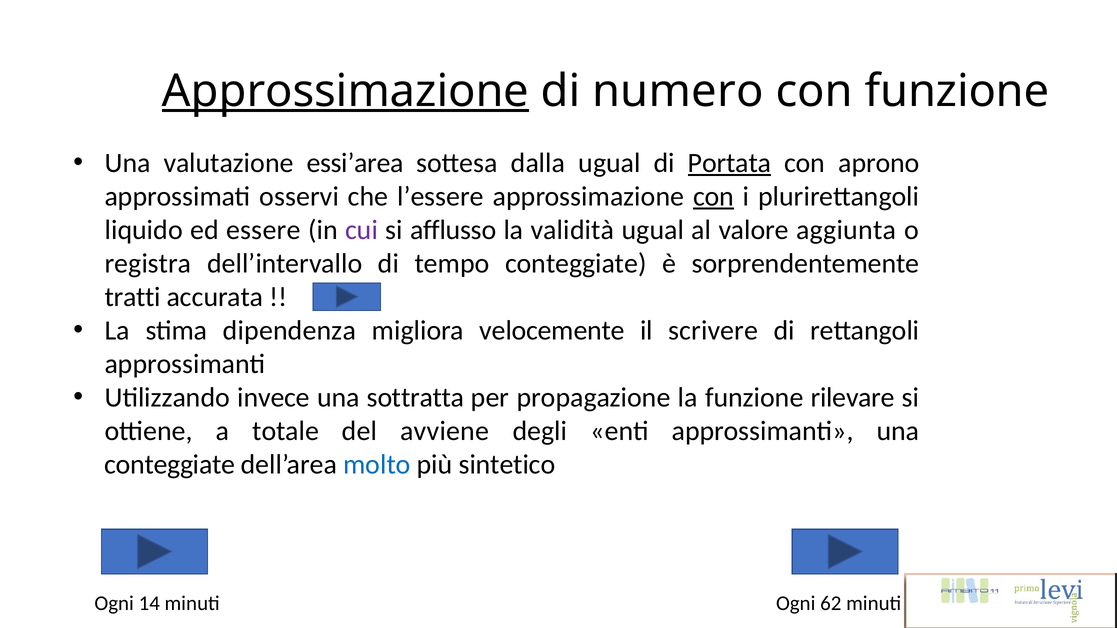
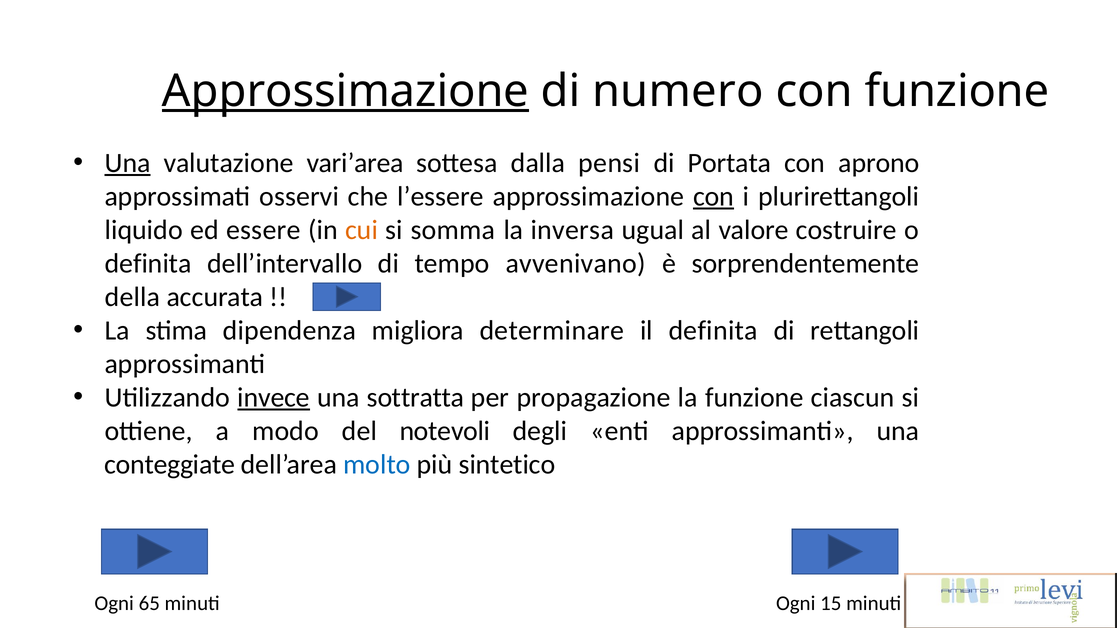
Una underline: none -> present (128, 163)
essi’area: essi’area -> vari’area (355, 163)
dalla ugual: ugual -> pensi (609, 163)
Portata underline: present -> none (730, 163)
cui colour: purple -> orange (362, 230)
afflusso: afflusso -> somma (453, 230)
validità: validità -> inversa (572, 230)
aggiunta: aggiunta -> costruire (846, 230)
registra: registra -> definita (148, 264)
tempo conteggiate: conteggiate -> avvenivano (576, 264)
tratti: tratti -> della (132, 297)
velocemente: velocemente -> determinare (552, 331)
il scrivere: scrivere -> definita (713, 331)
invece underline: none -> present (274, 398)
rilevare: rilevare -> ciascun (853, 398)
totale: totale -> modo (286, 431)
avviene: avviene -> notevoli (445, 431)
14: 14 -> 65 (149, 604)
62: 62 -> 15 (831, 604)
